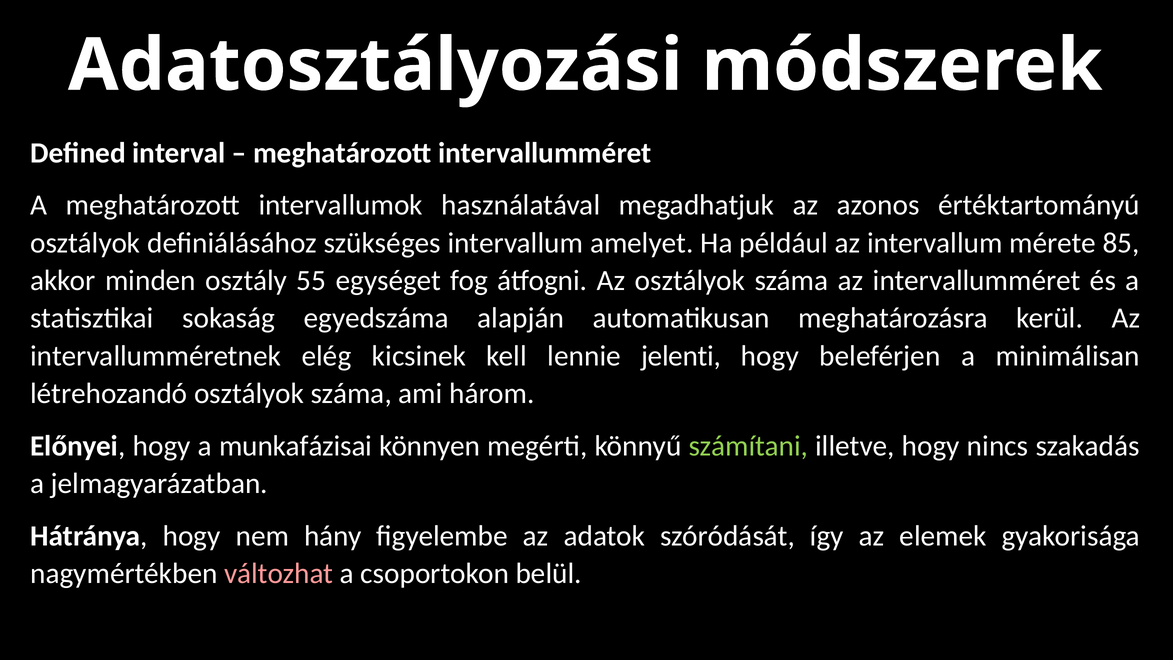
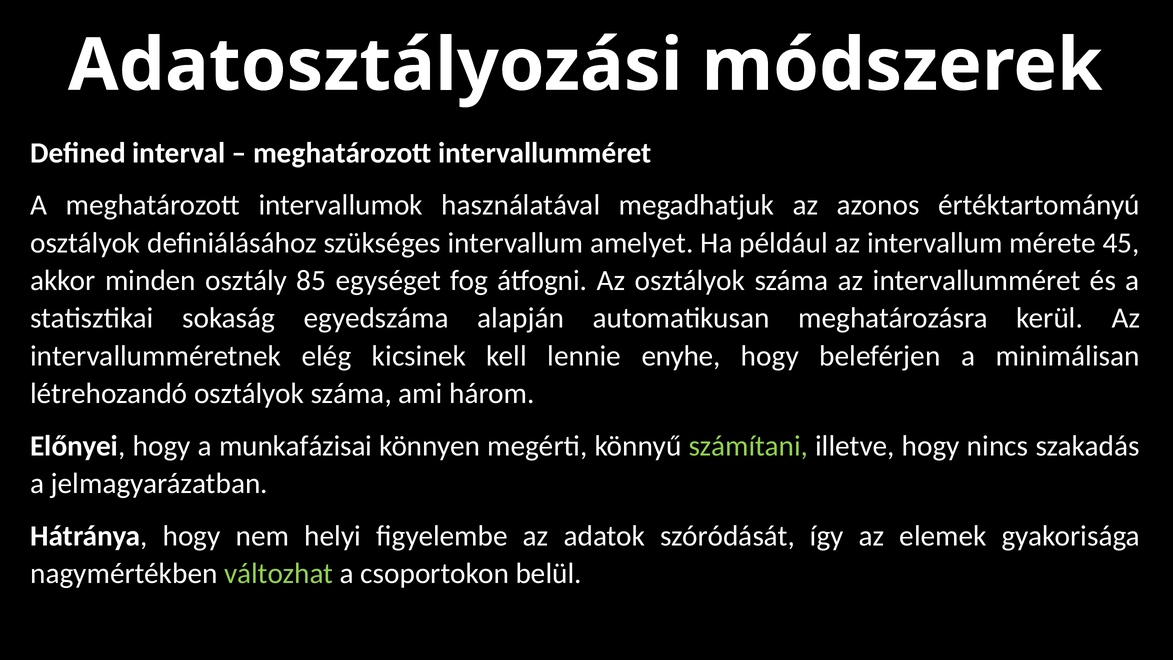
85: 85 -> 45 (1121, 243)
55: 55 -> 85 (311, 281)
jelenti: jelenti -> enyhe (681, 356)
hány: hány -> helyi (333, 536)
változhat colour: pink -> light green (279, 573)
